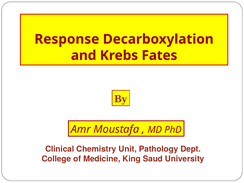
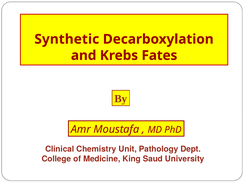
Response: Response -> Synthetic (67, 39)
